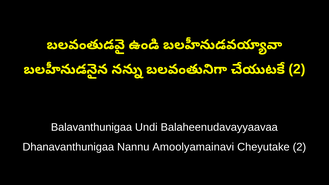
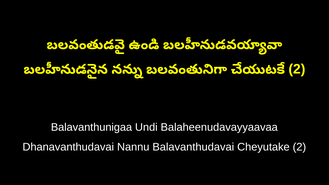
Dhanavanthunigaa: Dhanavanthunigaa -> Dhanavanthudavai (68, 147)
Amoolyamainavi: Amoolyamainavi -> Balavanthudavai (193, 147)
